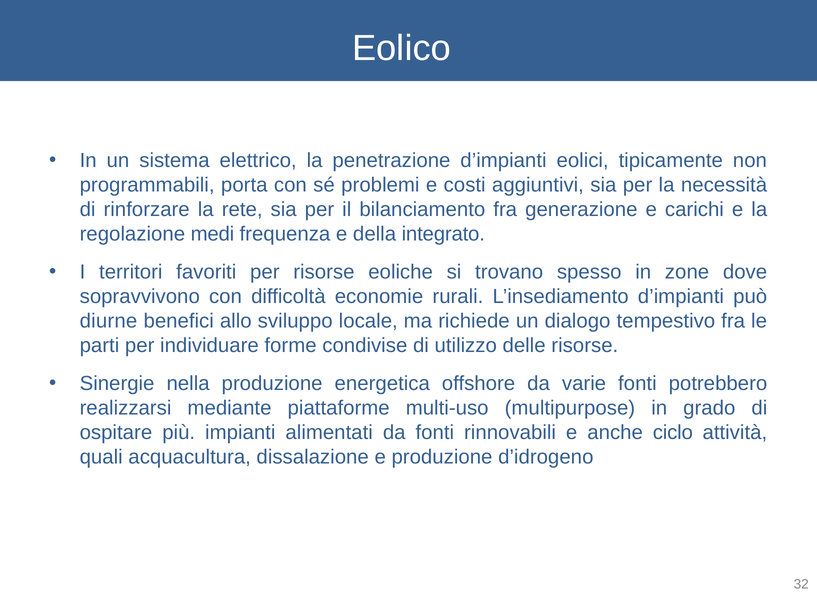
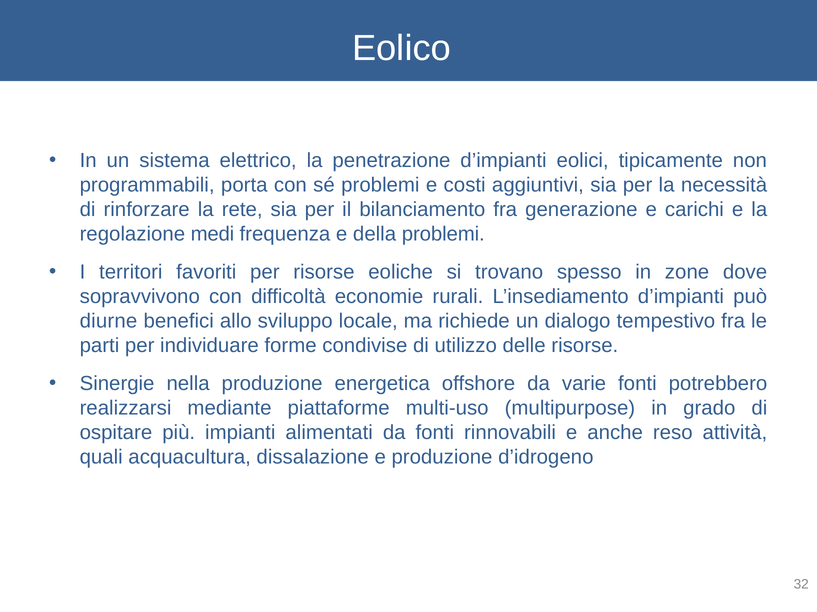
della integrato: integrato -> problemi (443, 234)
ciclo: ciclo -> reso (673, 433)
